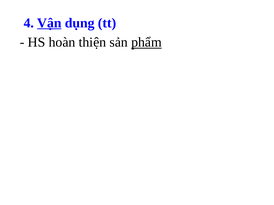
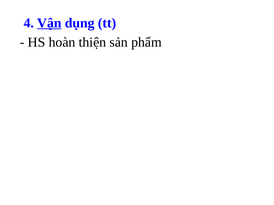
phẩm underline: present -> none (146, 42)
